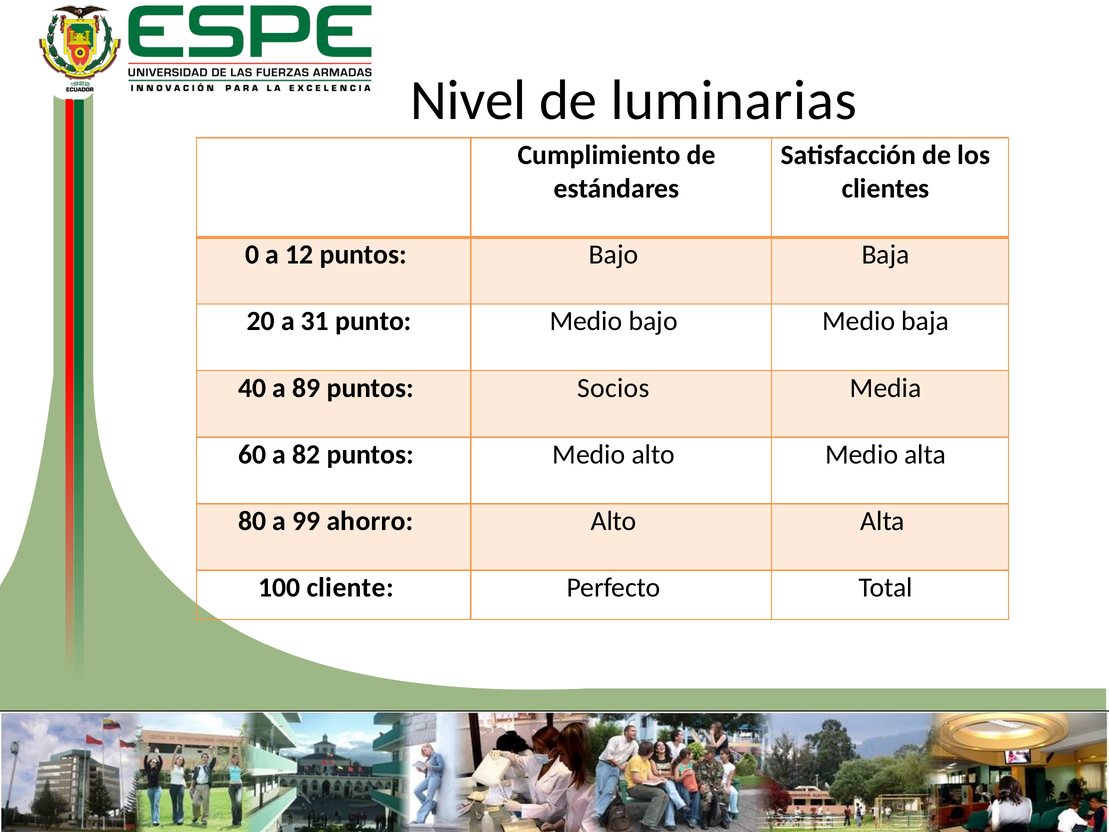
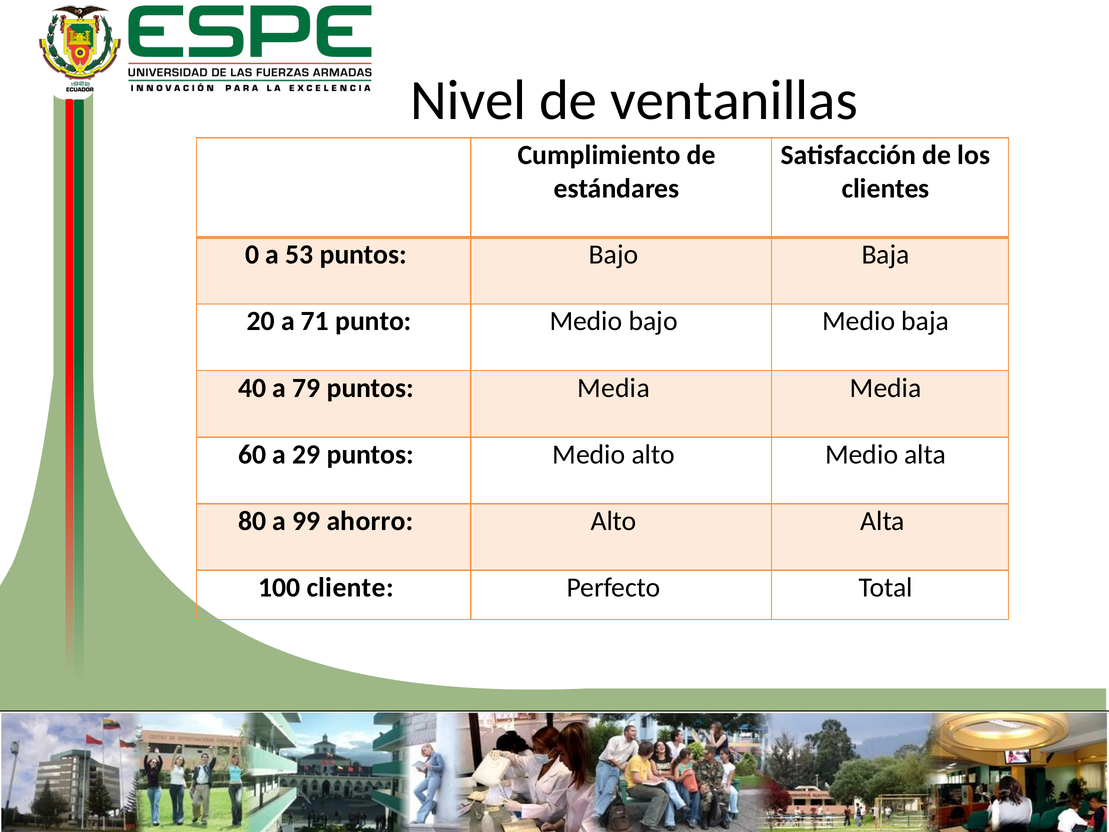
luminarias: luminarias -> ventanillas (734, 101)
12: 12 -> 53 (299, 255)
31: 31 -> 71 (315, 321)
89: 89 -> 79 (306, 388)
puntos Socios: Socios -> Media (614, 388)
82: 82 -> 29 (306, 454)
